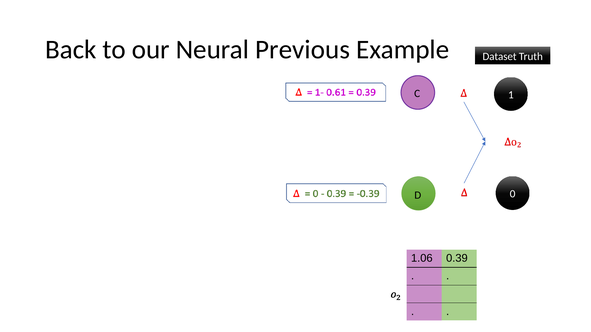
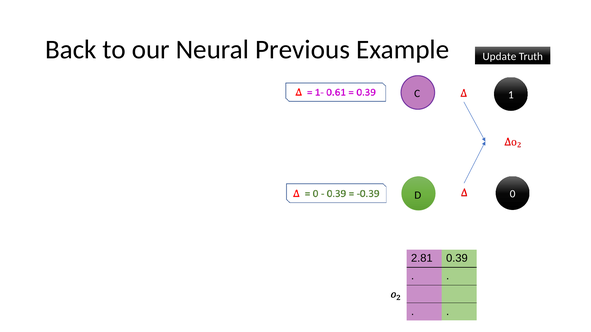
Dataset: Dataset -> Update (499, 56)
1.06: 1.06 -> 2.81 (422, 259)
